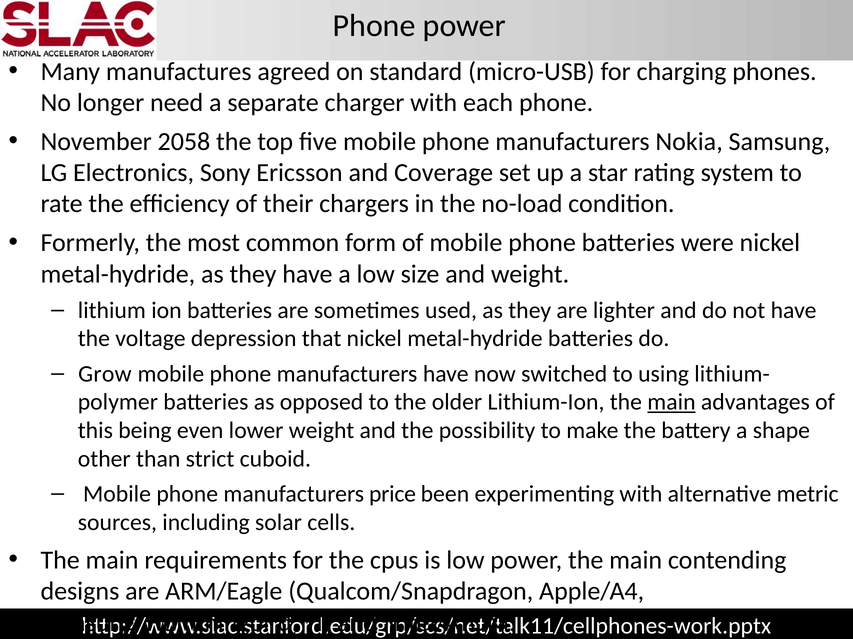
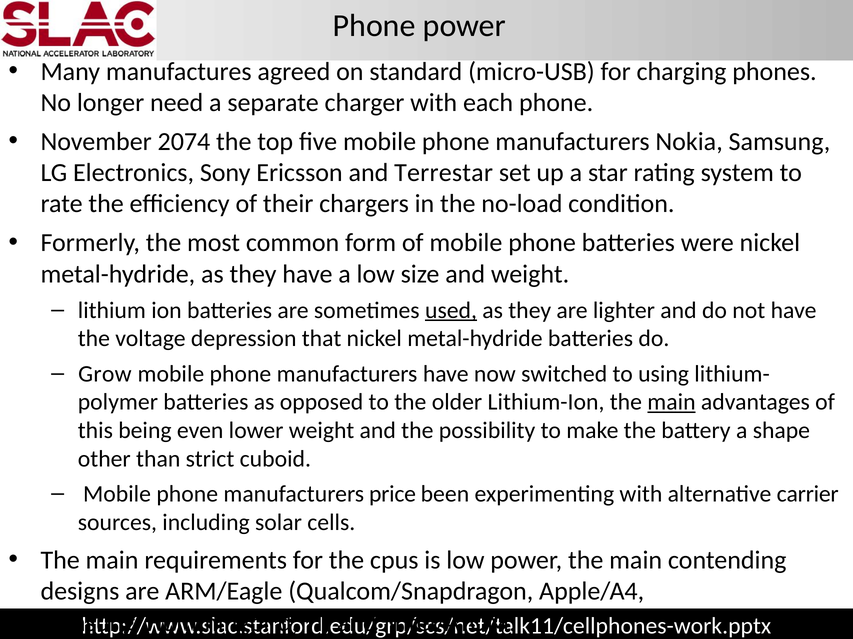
2058: 2058 -> 2074 (184, 142)
Coverage: Coverage -> Terrestar (444, 173)
used underline: none -> present (451, 311)
metric: metric -> carrier (808, 495)
